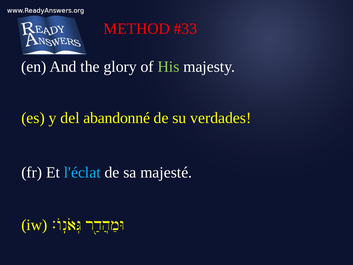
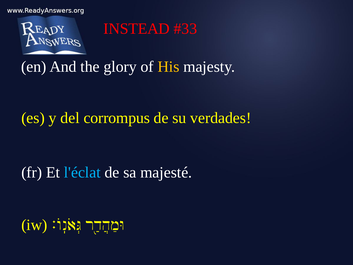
METHOD: METHOD -> INSTEAD (137, 29)
His colour: light green -> yellow (168, 67)
abandonné: abandonné -> corrompus (117, 118)
